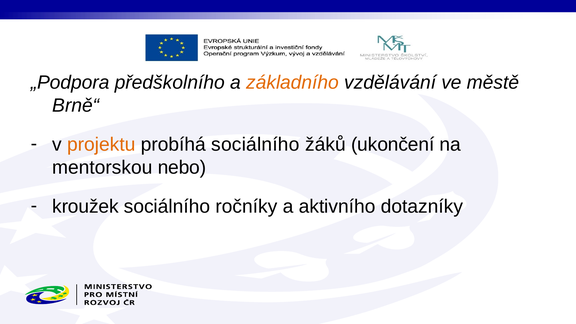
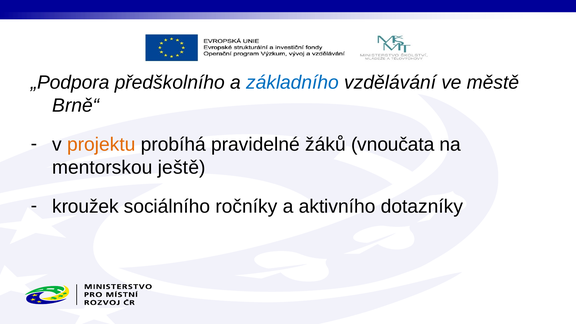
základního colour: orange -> blue (293, 82)
probíhá sociálního: sociálního -> pravidelné (255, 145)
ukončení: ukončení -> vnoučata (393, 145)
nebo: nebo -> ještě (182, 168)
